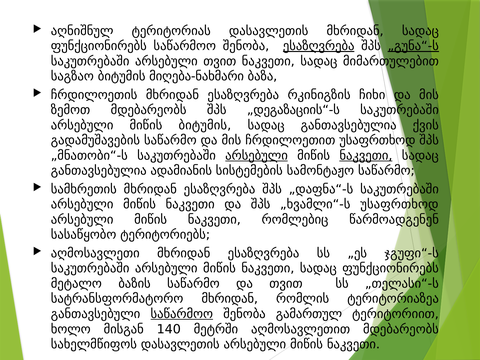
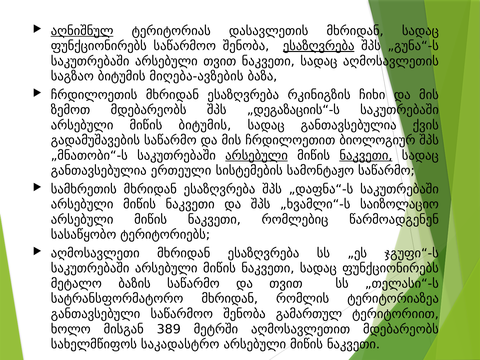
აღნიშნულ underline: none -> present (82, 31)
„გუნა“-ს underline: present -> none (413, 46)
მიმართულებით: მიმართულებით -> აღმოსავლეთის (391, 61)
მიღება-ნახმარი: მიღება-ნახმარი -> მიღება-ავზების (196, 76)
ჩრდილოეთით უსაფრთხოდ: უსაფრთხოდ -> ბიოლოგიურ (377, 140)
ადამიანის: ადამიანის -> ერთეული (181, 171)
„ხვამლი“-ს უსაფრთხოდ: უსაფრთხოდ -> საიზოლაციო (399, 204)
საწარმოო underline: present -> none (182, 314)
140: 140 -> 389 (169, 329)
სახელმწიფოს დასავლეთის: დასავლეთის -> საკადასტრო (180, 344)
